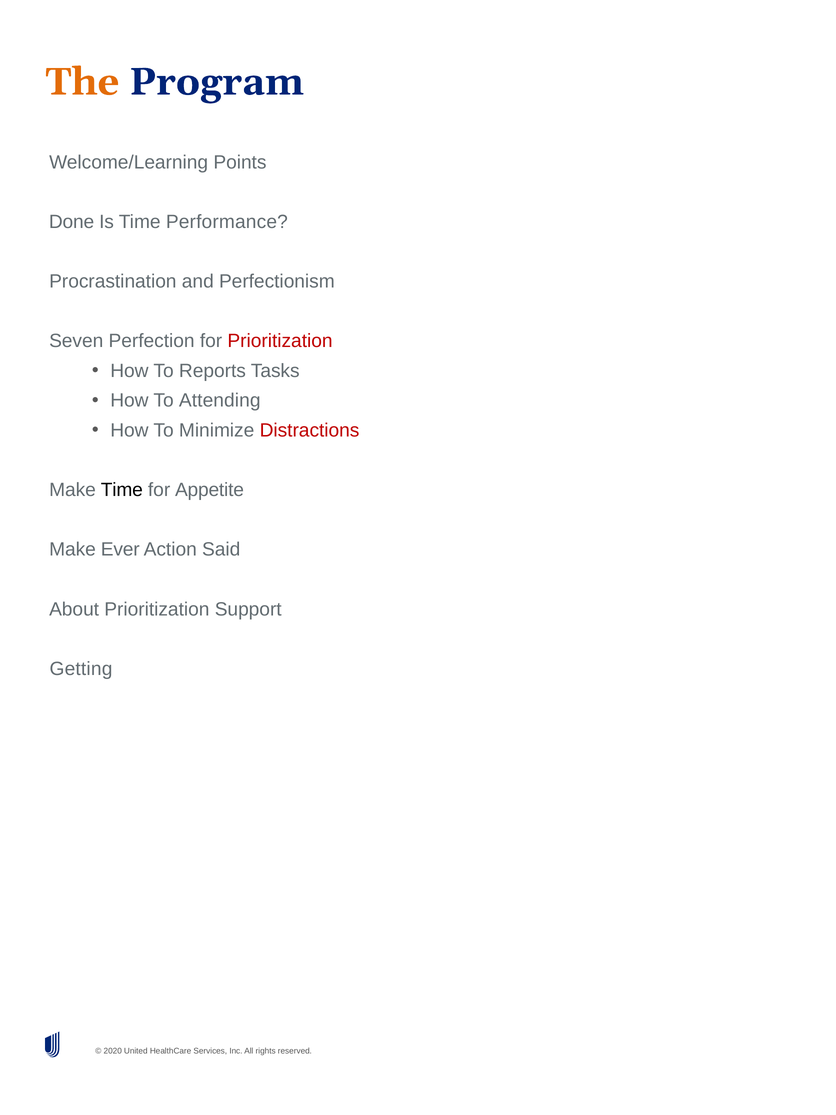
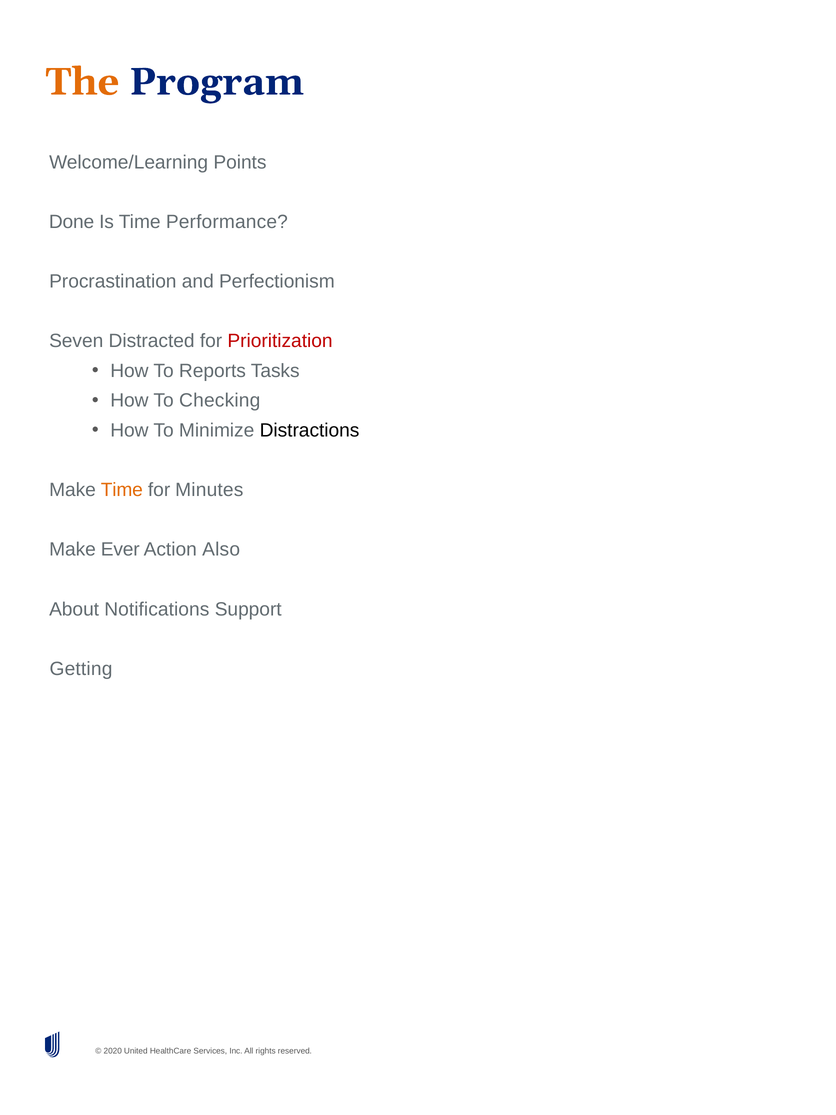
Perfection: Perfection -> Distracted (152, 341)
Attending: Attending -> Checking (220, 400)
Distractions colour: red -> black (310, 430)
Time colour: black -> orange (122, 490)
Appetite: Appetite -> Minutes (209, 490)
Said: Said -> Also (221, 549)
About Prioritization: Prioritization -> Notifications (157, 609)
